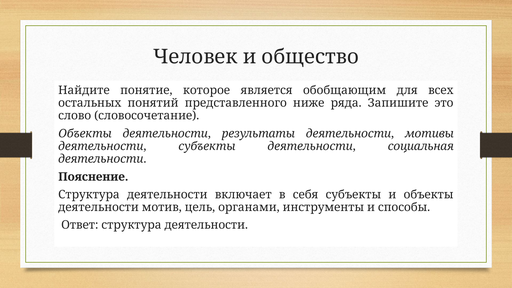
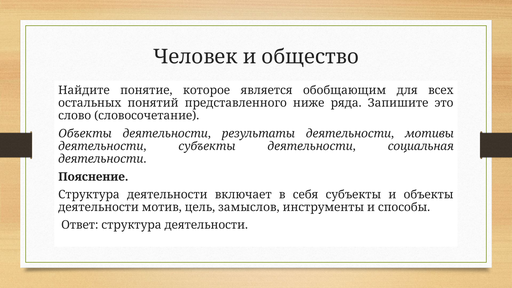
органами: органами -> замыслов (249, 207)
